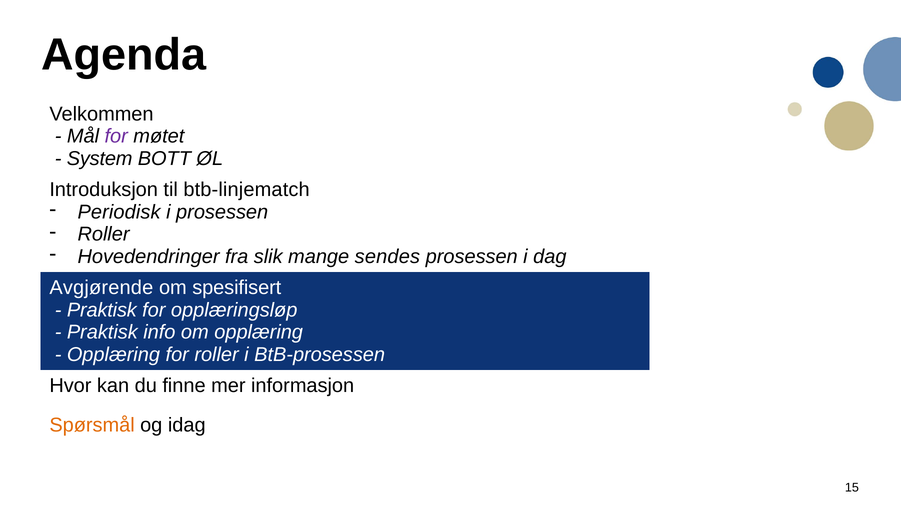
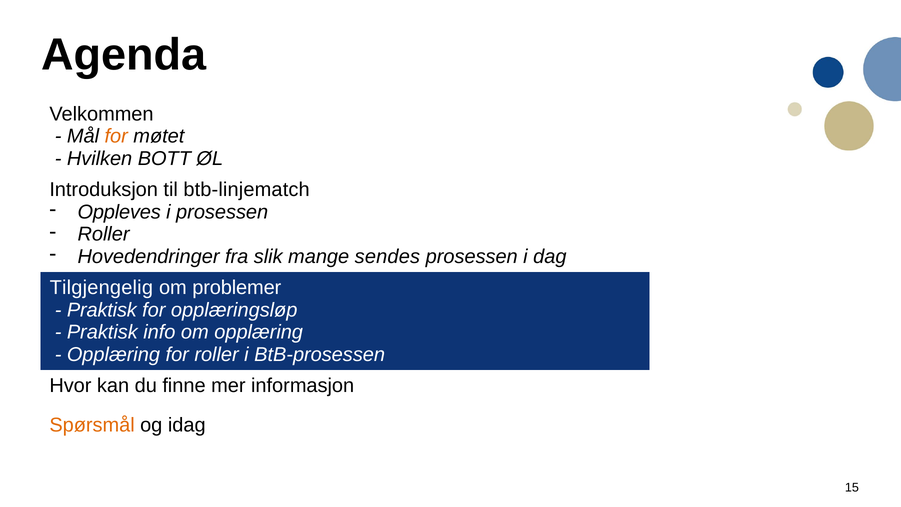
for colour: purple -> orange (116, 136)
System: System -> Hvilken (100, 158)
Periodisk: Periodisk -> Oppleves (119, 212)
Avgjørende: Avgjørende -> Tilgjengelig (101, 288)
spesifisert: spesifisert -> problemer (237, 288)
